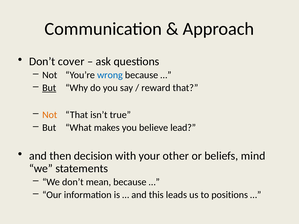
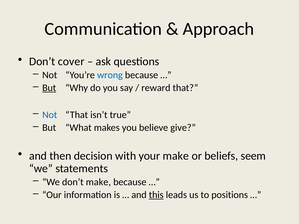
Not colour: orange -> blue (50, 115)
lead: lead -> give (183, 128)
your other: other -> make (176, 156)
mind: mind -> seem (253, 156)
don’t mean: mean -> make (98, 182)
this underline: none -> present (156, 195)
